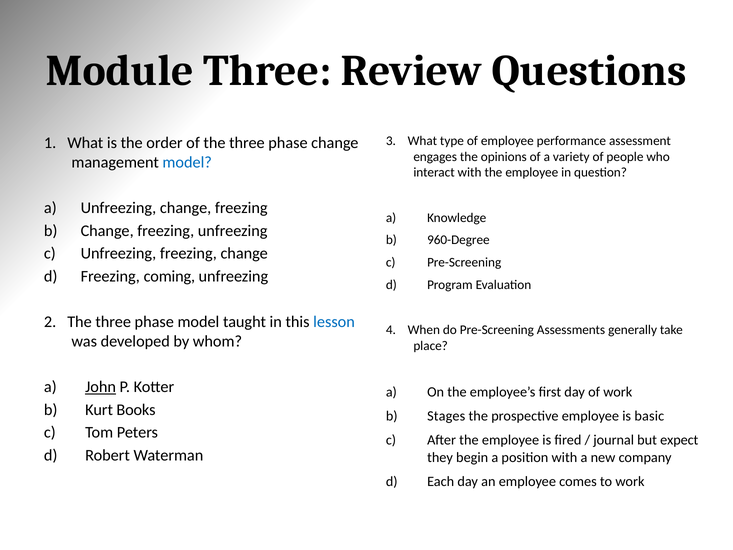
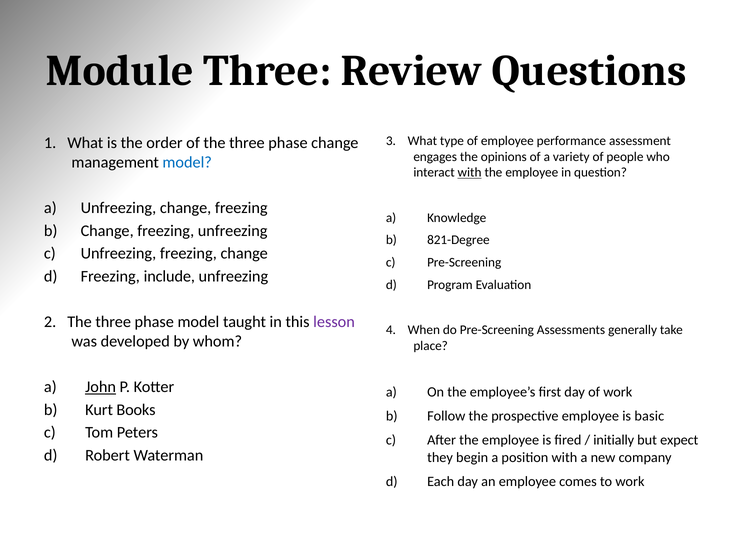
with underline: none -> present (470, 173)
960-Degree: 960-Degree -> 821-Degree (458, 240)
coming: coming -> include (169, 276)
lesson colour: blue -> purple (334, 322)
Stages: Stages -> Follow (446, 416)
journal: journal -> initially (614, 440)
